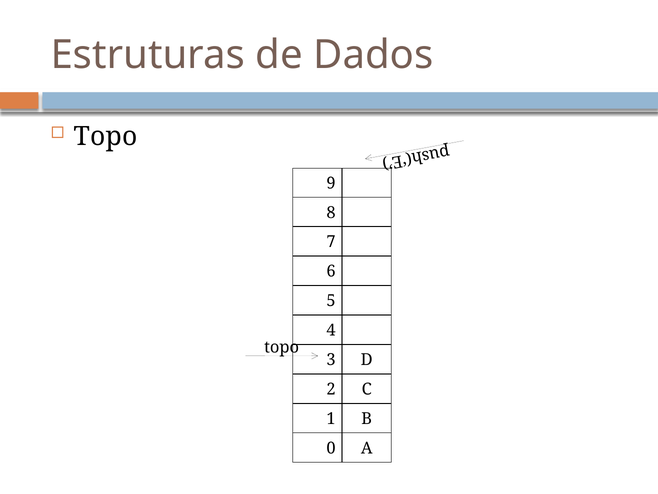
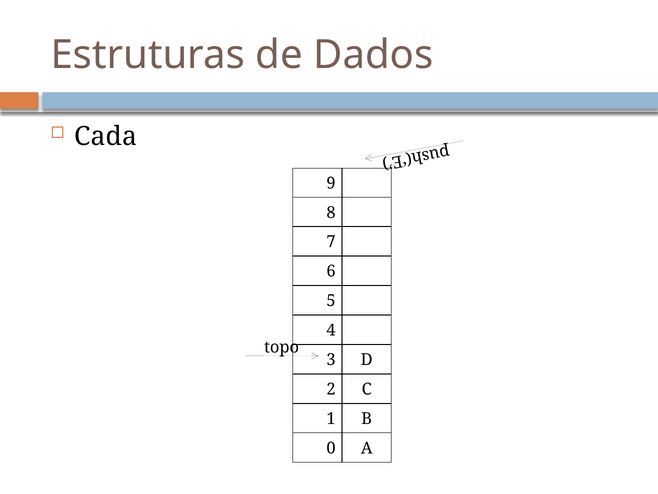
Topo: Topo -> Cada (106, 136)
